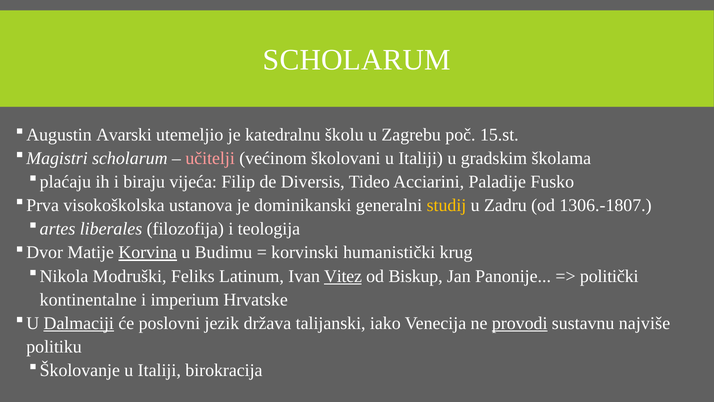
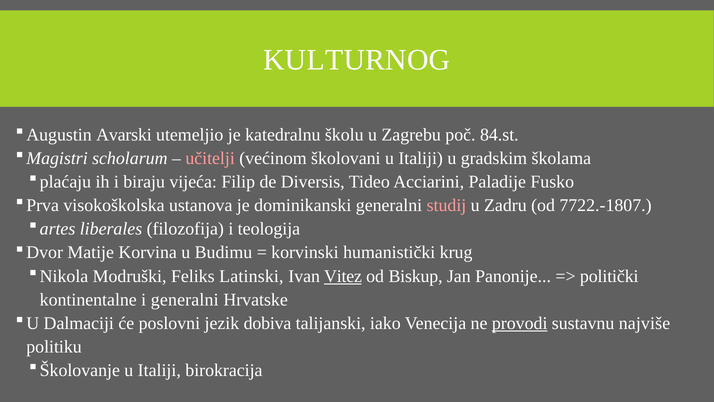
SCHOLARUM: SCHOLARUM -> KULTURNOG (357, 60)
15.st: 15.st -> 84.st (499, 135)
studij colour: yellow -> pink (446, 205)
1306.-1807: 1306.-1807 -> 7722.-1807 (606, 205)
Korvina underline: present -> none (148, 252)
Latinum: Latinum -> Latinski (251, 276)
i imperium: imperium -> generalni (185, 299)
Dalmaciji underline: present -> none (79, 323)
država: država -> dobiva (268, 323)
